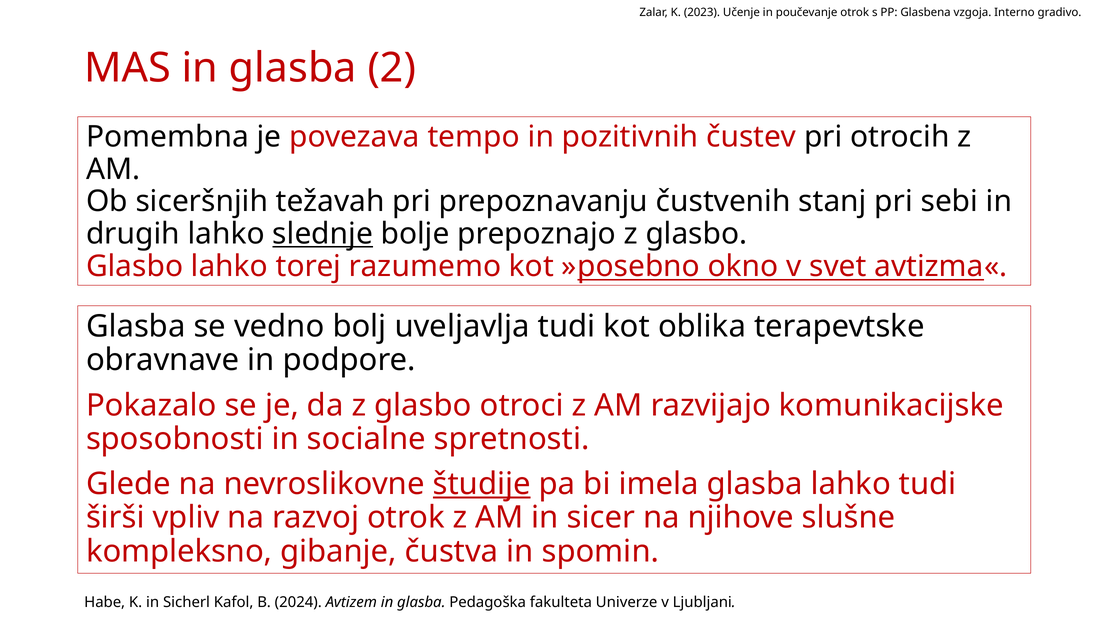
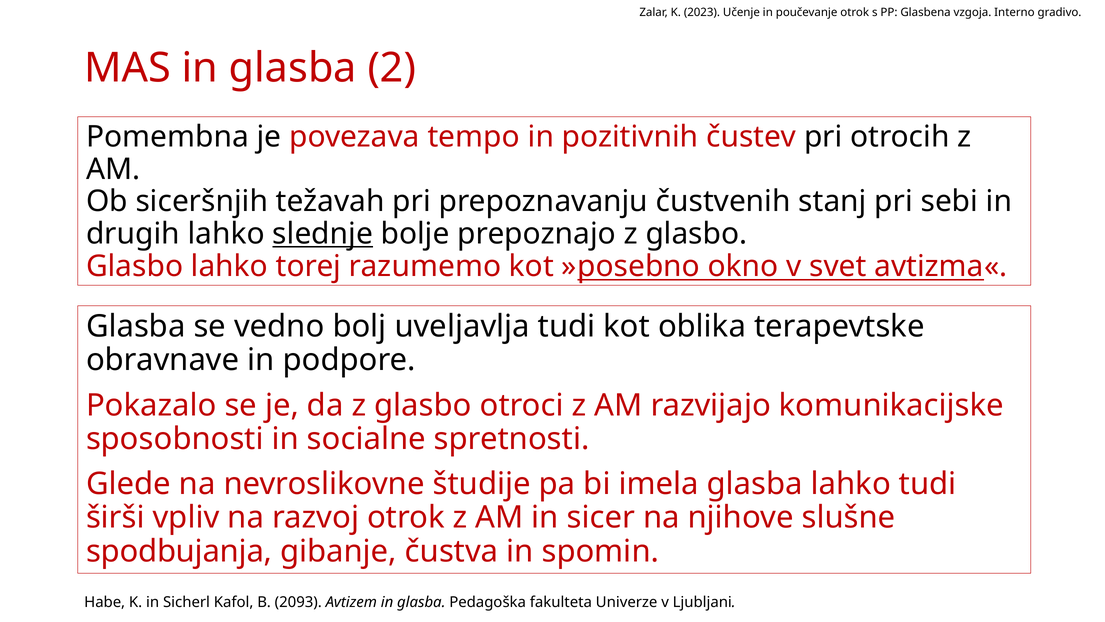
študije underline: present -> none (482, 484)
kompleksno: kompleksno -> spodbujanja (179, 551)
2024: 2024 -> 2093 (298, 602)
